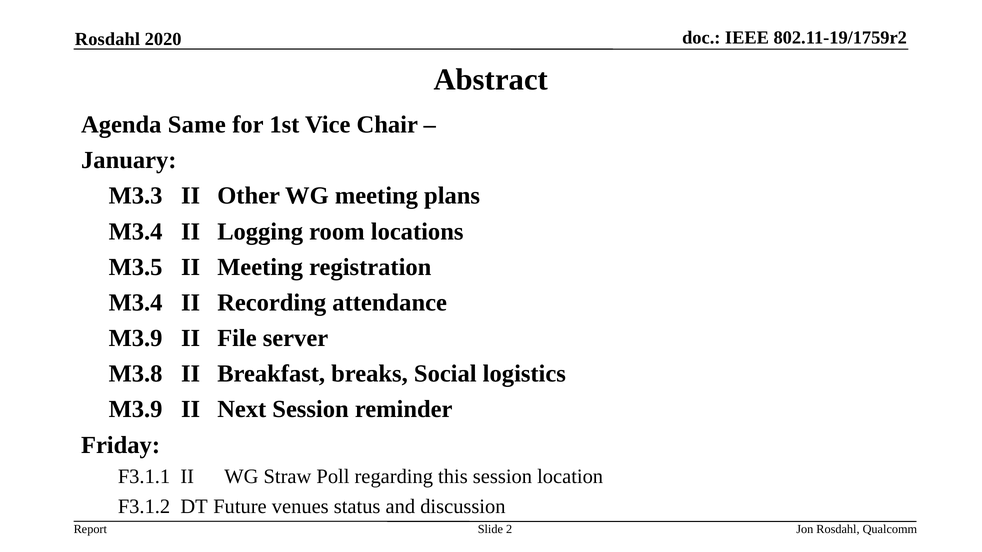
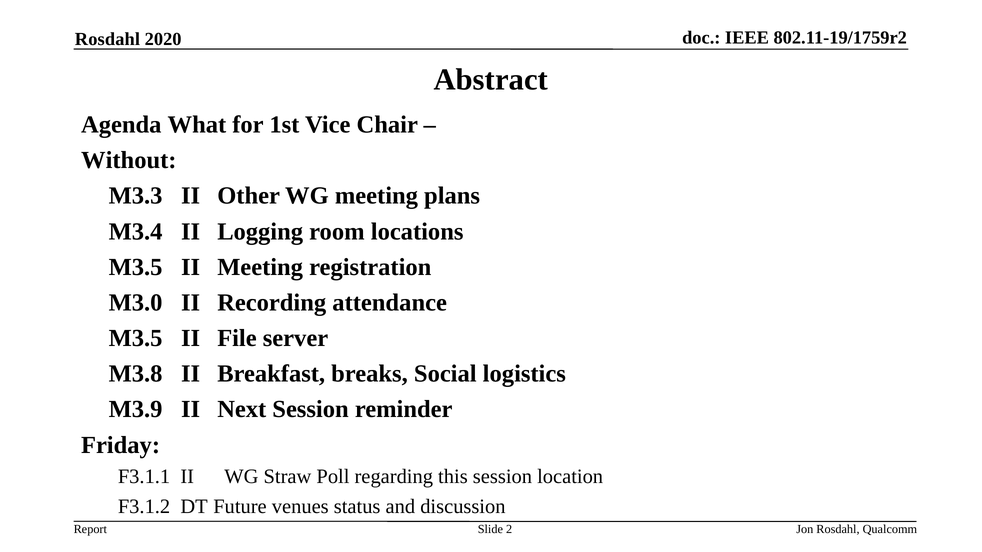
Same: Same -> What (197, 125)
January: January -> Without (129, 160)
M3.4: M3.4 -> M3.0 (136, 303)
M3.9: M3.9 -> M3.5 (136, 338)
